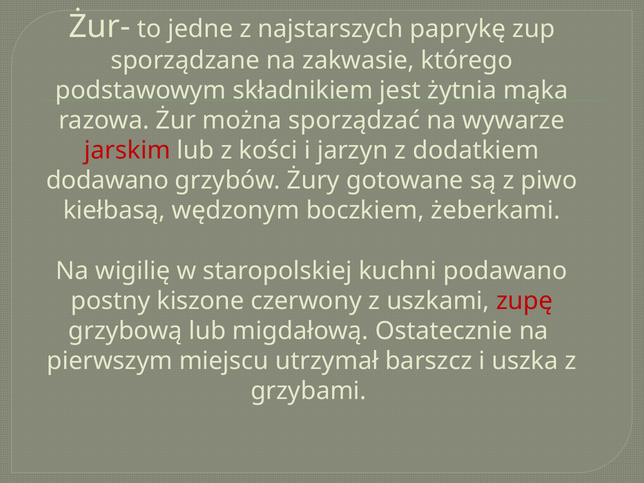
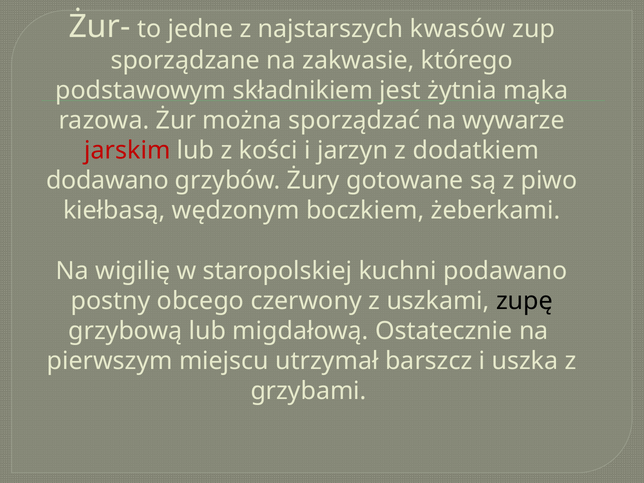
paprykę: paprykę -> kwasów (458, 29)
kiszone: kiszone -> obcego (201, 301)
zupę colour: red -> black (524, 301)
